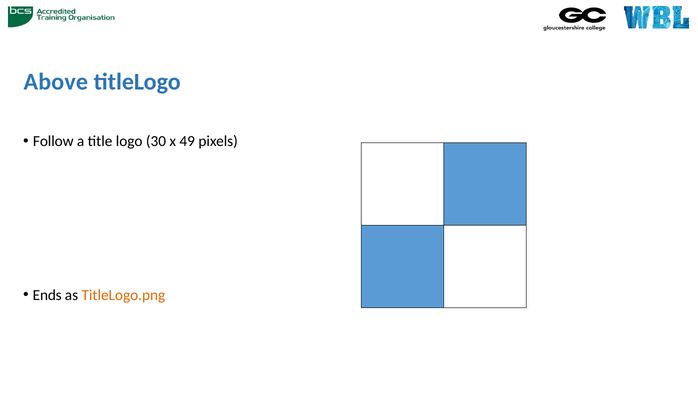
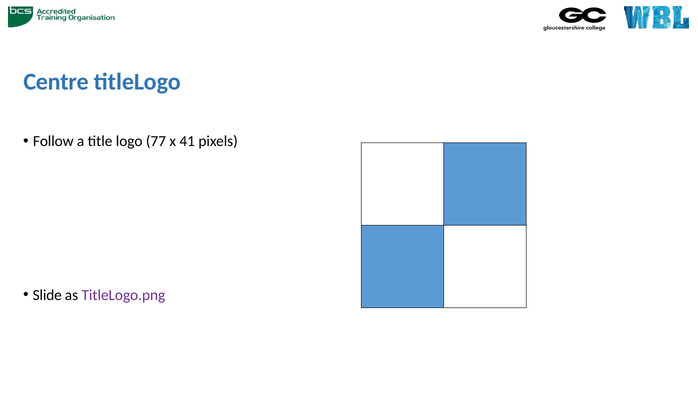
Above: Above -> Centre (56, 82)
30: 30 -> 77 (156, 141)
49: 49 -> 41 (187, 141)
Ends: Ends -> Slide (47, 295)
TitleLogo.png colour: orange -> purple (123, 295)
